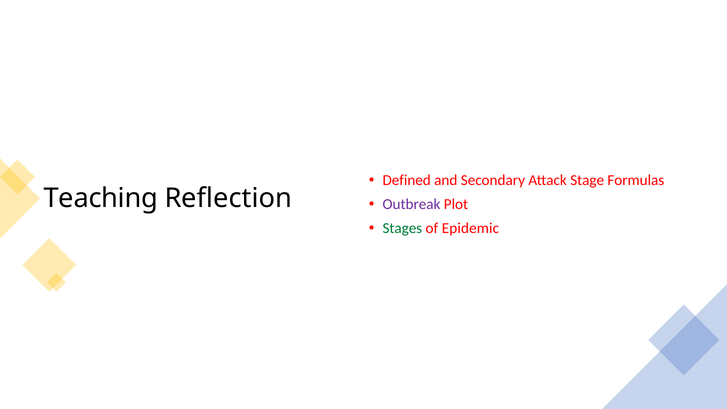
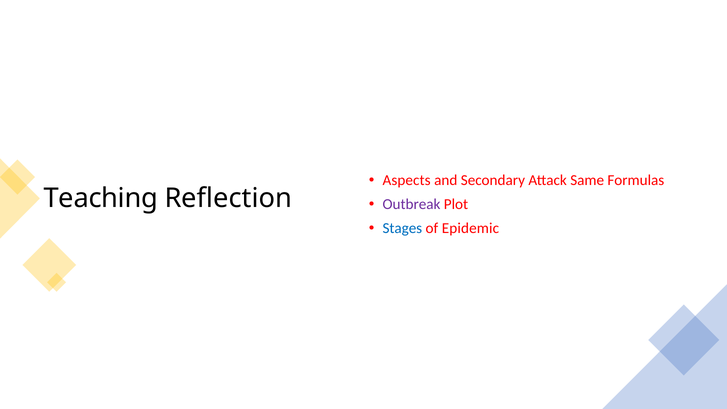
Defined: Defined -> Aspects (407, 180)
Stage: Stage -> Same (587, 180)
Stages colour: green -> blue (402, 228)
